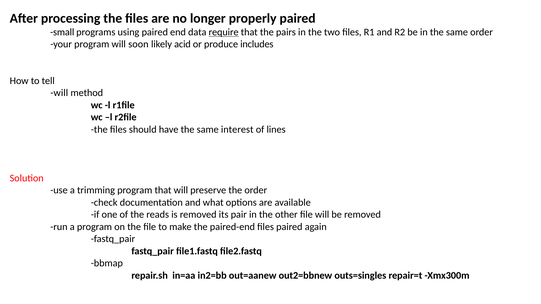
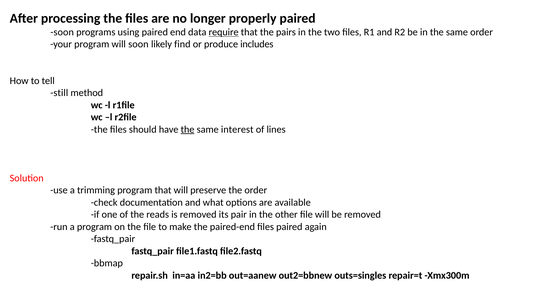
small: small -> soon (62, 32)
acid: acid -> find (182, 44)
will: will -> still (59, 93)
the underline: none -> present (188, 130)
